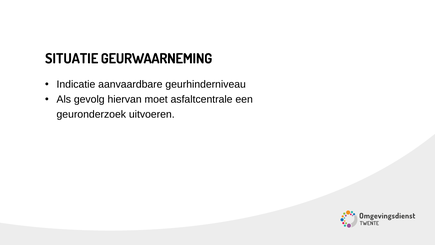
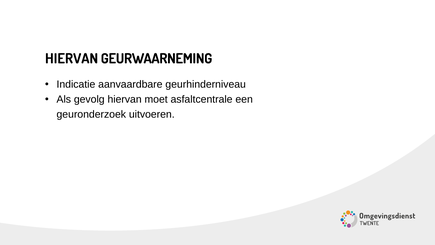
SITUATIE: SITUATIE -> HIERVAN (72, 59)
